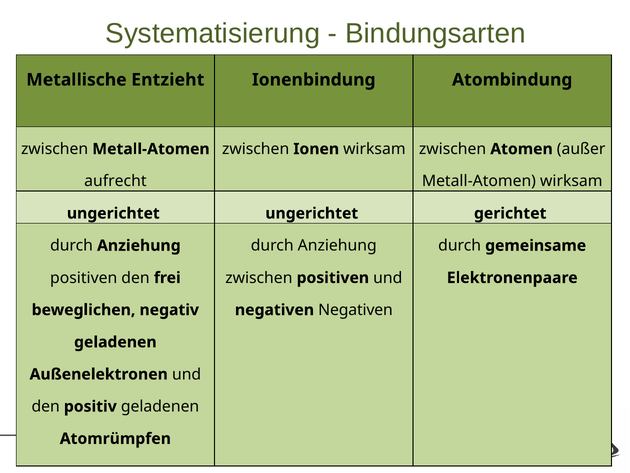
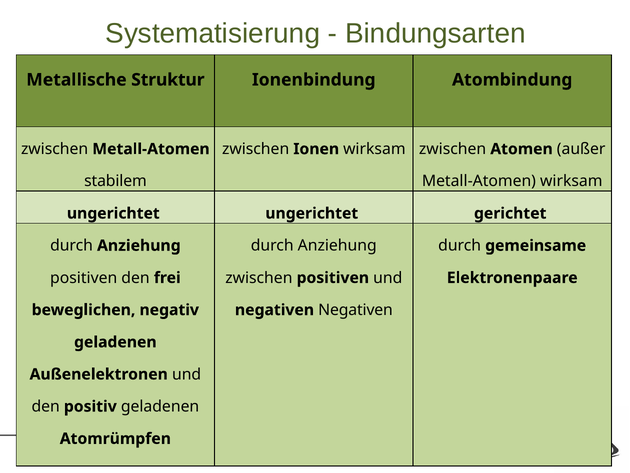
Entzieht: Entzieht -> Struktur (168, 80)
aufrecht: aufrecht -> stabilem (115, 181)
